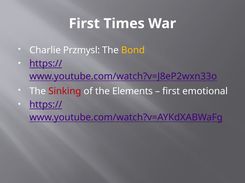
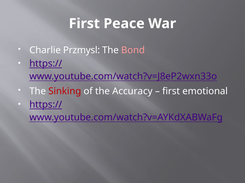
Times: Times -> Peace (124, 24)
Bond colour: yellow -> pink (133, 50)
Elements: Elements -> Accuracy (132, 92)
